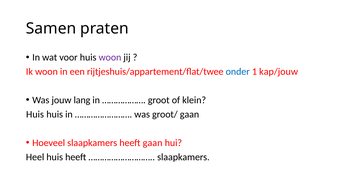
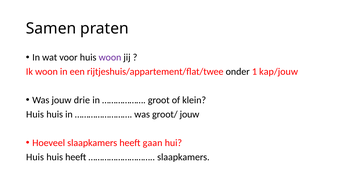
onder colour: blue -> black (238, 72)
lang: lang -> drie (82, 100)
groot/ gaan: gaan -> jouw (190, 115)
Heel: Heel -> Huis (35, 157)
